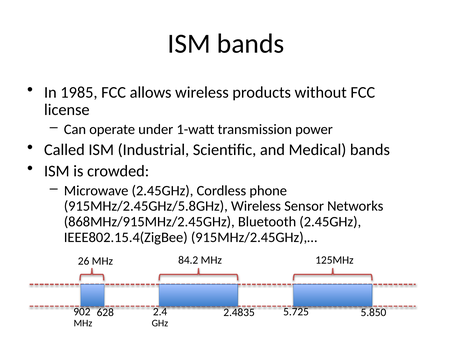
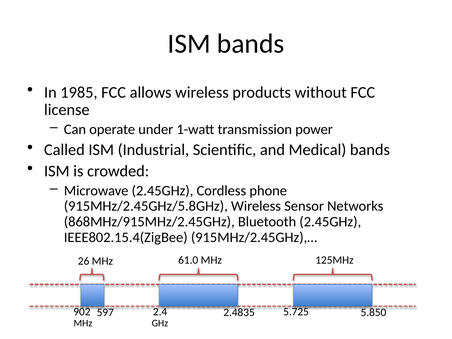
84.2: 84.2 -> 61.0 (188, 260)
628: 628 -> 597 (105, 312)
